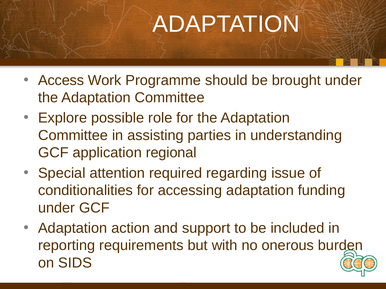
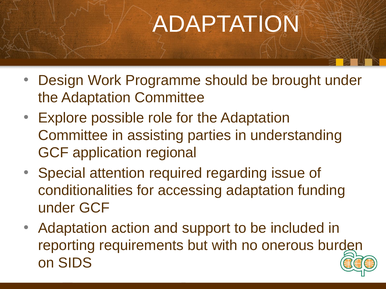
Access: Access -> Design (61, 80)
